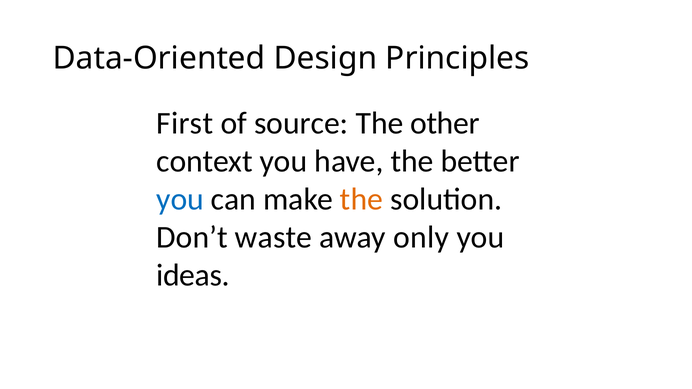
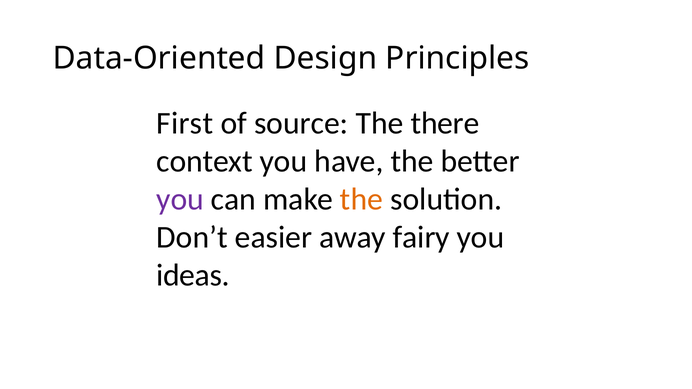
other: other -> there (445, 123)
you colour: blue -> purple (180, 199)
waste: waste -> easier (274, 237)
only: only -> fairy (421, 237)
